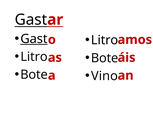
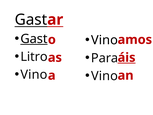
Litro: Litro -> Vino (104, 40)
Bote: Bote -> Para (105, 58)
áis underline: none -> present (127, 57)
Bote: Bote -> Vino (34, 74)
